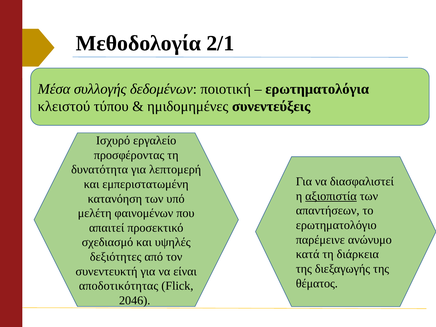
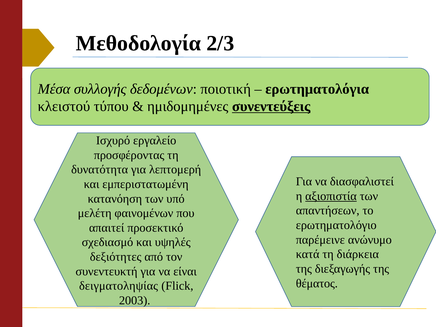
2/1: 2/1 -> 2/3 (220, 43)
συνεντεύξεις underline: none -> present (271, 106)
αποδοτικότητας: αποδοτικότητας -> δειγματοληψίας (119, 286)
2046: 2046 -> 2003 (135, 300)
